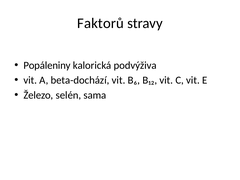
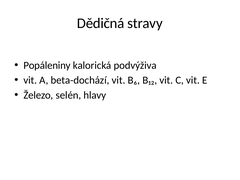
Faktorů: Faktorů -> Dědičná (101, 23)
sama: sama -> hlavy (95, 95)
